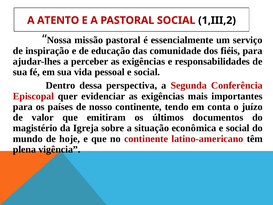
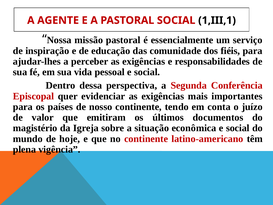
ATENTO: ATENTO -> AGENTE (58, 20)
1,III,2: 1,III,2 -> 1,III,1 (217, 20)
